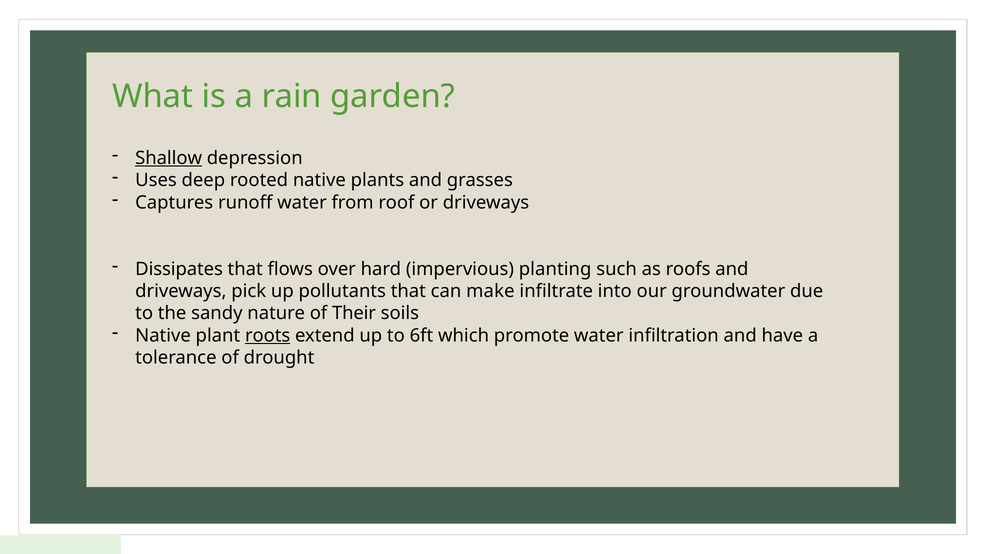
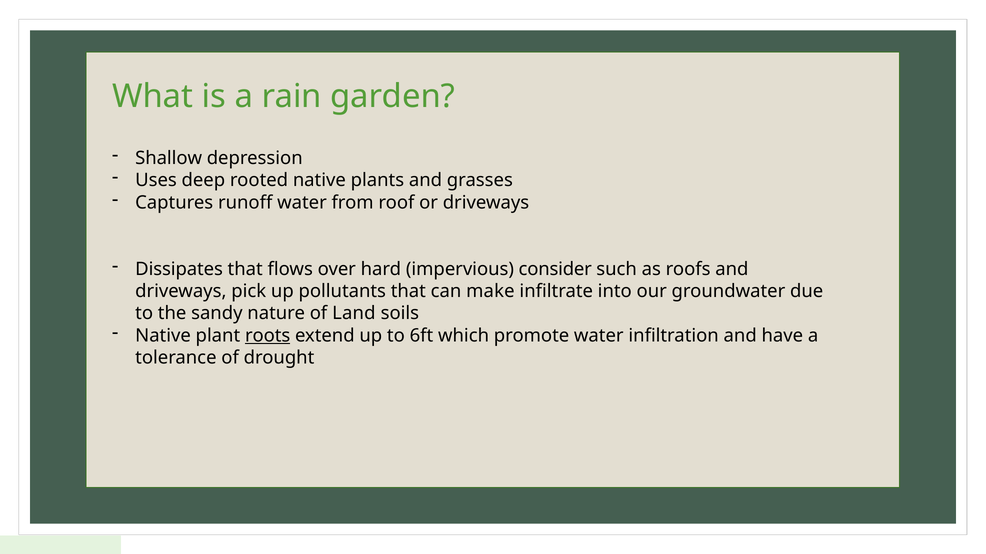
Shallow underline: present -> none (169, 158)
planting: planting -> consider (555, 269)
Their: Their -> Land (354, 314)
